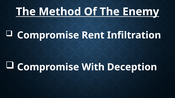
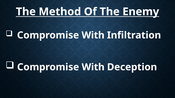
Rent: Rent -> With (93, 35)
